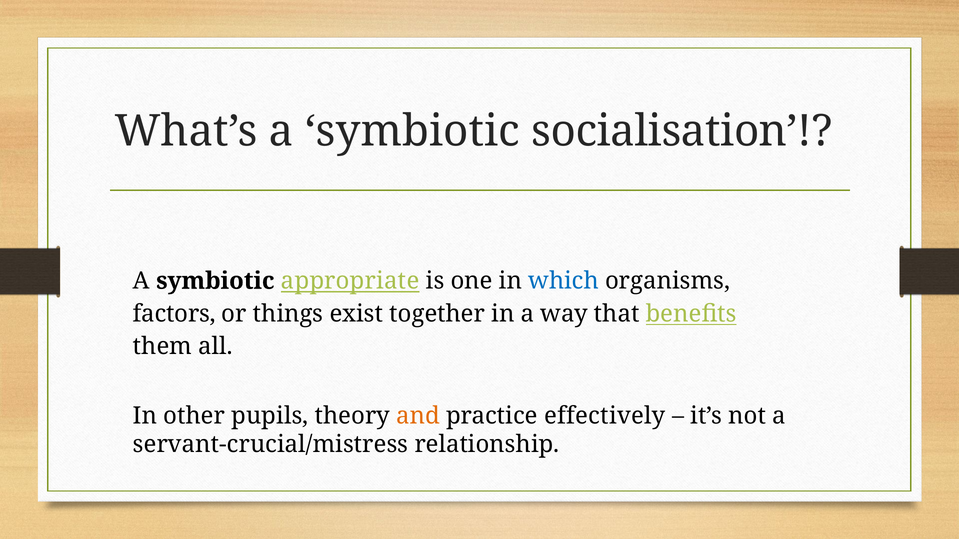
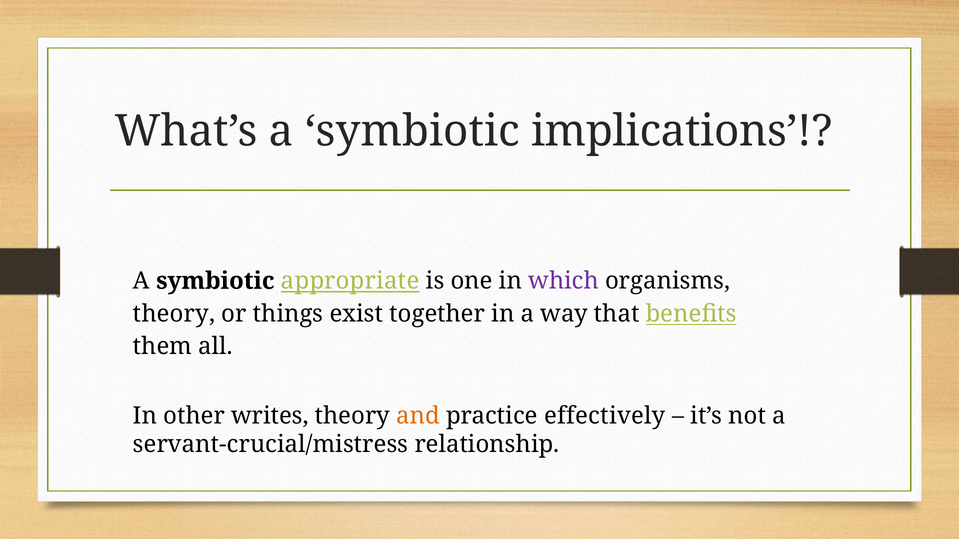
socialisation: socialisation -> implications (682, 132)
which colour: blue -> purple (564, 281)
factors: factors -> theory (174, 314)
pupils: pupils -> writes (270, 416)
